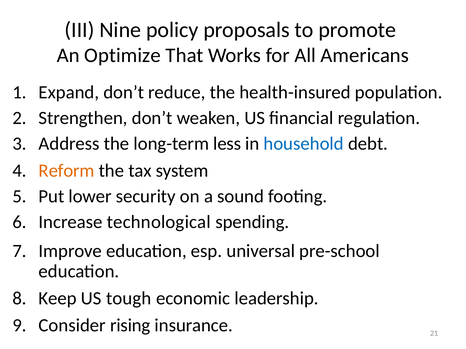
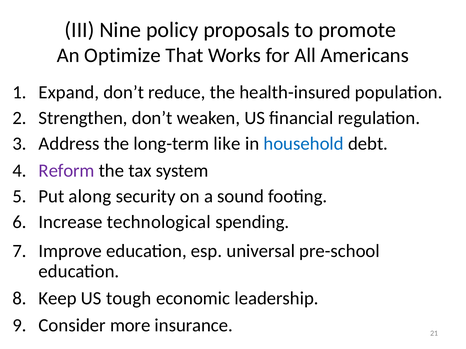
less: less -> like (227, 144)
Reform colour: orange -> purple (67, 171)
lower: lower -> along (90, 197)
rising: rising -> more (130, 326)
